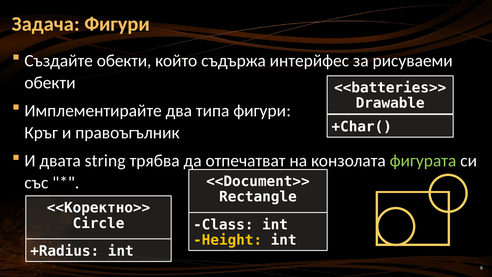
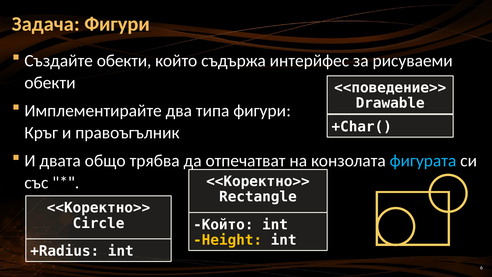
<<batteries>>: <<batteries>> -> <<поведение>> (390, 88)
string: string -> общо (105, 161)
фигурата colour: light green -> light blue (423, 161)
<<Document>>: <<Document>> -> <<Коректно>> (258, 181)
Class: Class -> Който (223, 225)
